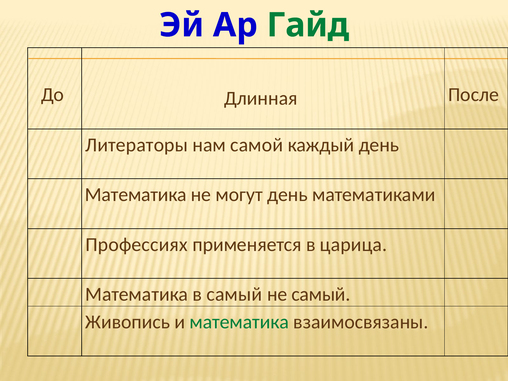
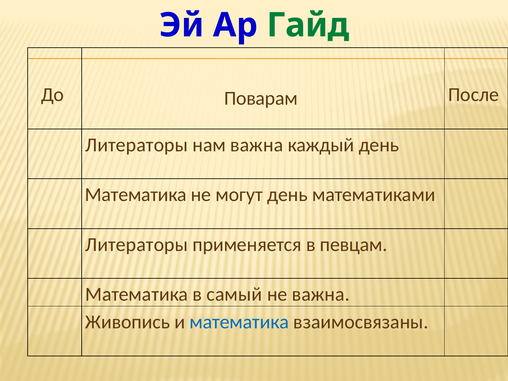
Длинная: Длинная -> Поварам (261, 98)
нам самой: самой -> важна (257, 145)
Профессиях: Профессиях -> Литераторы (137, 245)
царица: царица -> певцам (354, 245)
не самый: самый -> важна (321, 294)
математика colour: green -> blue (239, 322)
